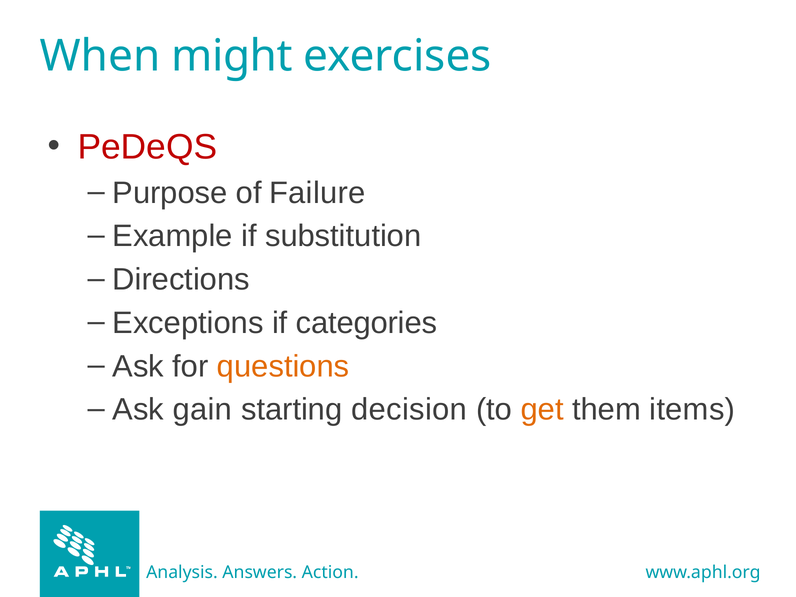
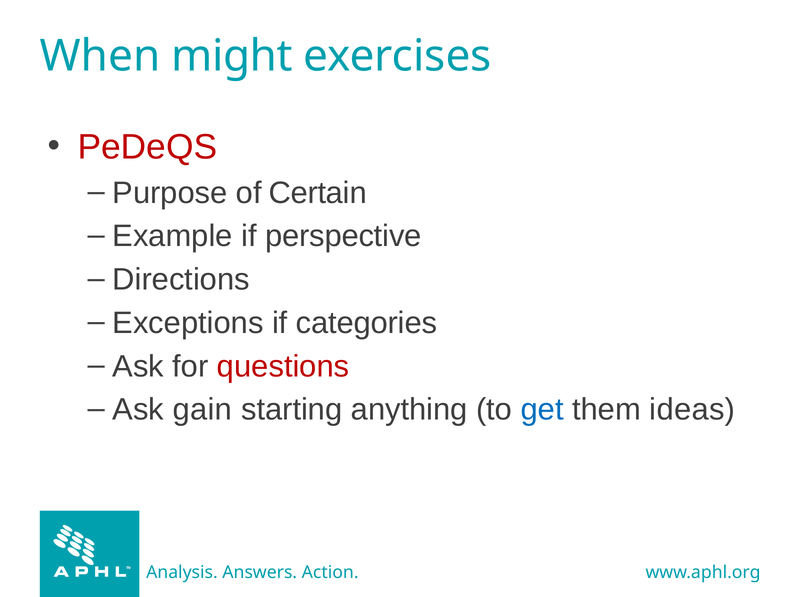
Failure: Failure -> Certain (318, 193)
substitution: substitution -> perspective (343, 236)
questions colour: orange -> red (283, 366)
decision: decision -> anything (409, 410)
get colour: orange -> blue (542, 410)
items: items -> ideas (692, 410)
